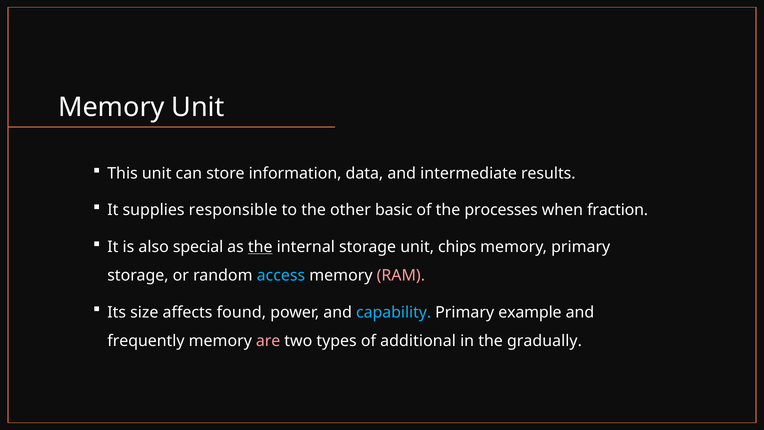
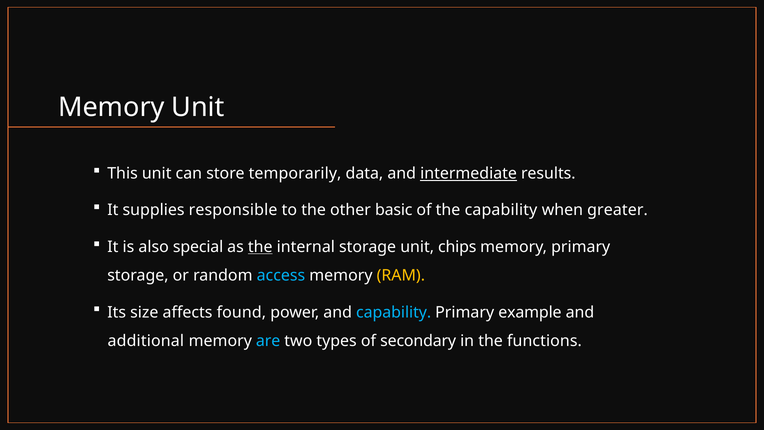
information: information -> temporarily (295, 173)
intermediate underline: none -> present (469, 173)
the processes: processes -> capability (501, 210)
fraction: fraction -> greater (618, 210)
RAM colour: pink -> yellow (401, 275)
frequently: frequently -> additional (146, 341)
are colour: pink -> light blue (268, 341)
additional: additional -> secondary (418, 341)
gradually: gradually -> functions (544, 341)
